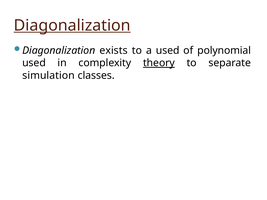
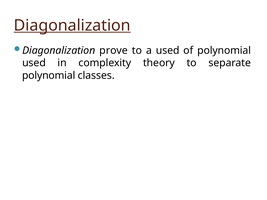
exists: exists -> prove (114, 51)
theory underline: present -> none (159, 63)
simulation: simulation -> polynomial (49, 75)
